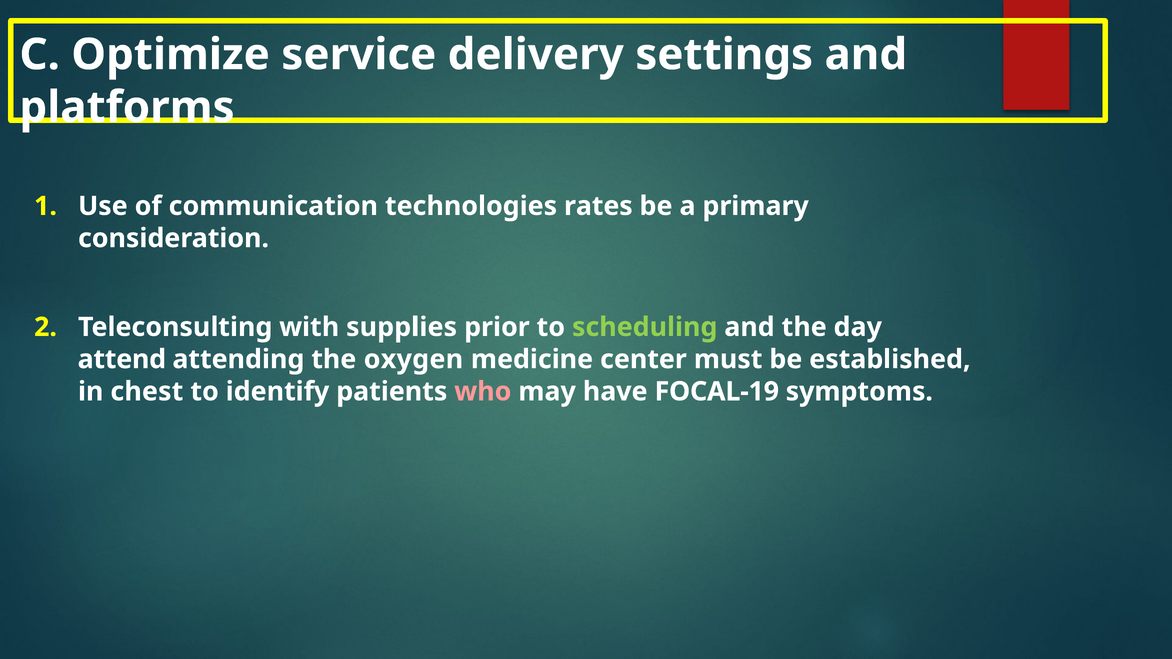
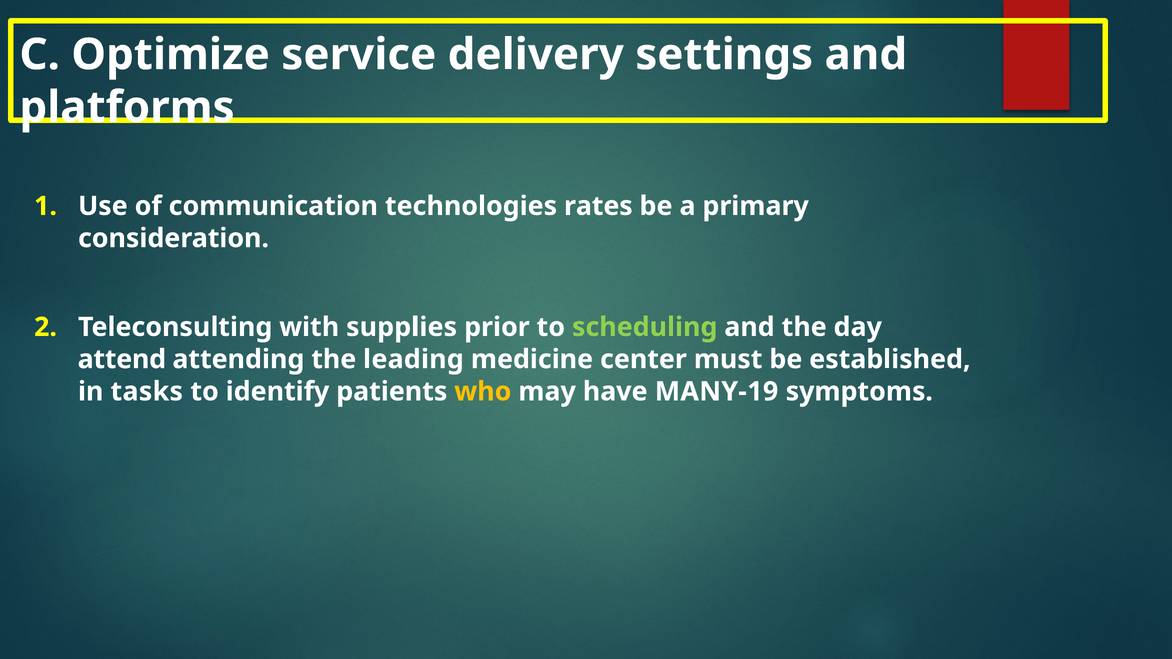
oxygen: oxygen -> leading (413, 359)
chest: chest -> tasks (147, 392)
who colour: pink -> yellow (483, 392)
FOCAL-19: FOCAL-19 -> MANY-19 (717, 392)
